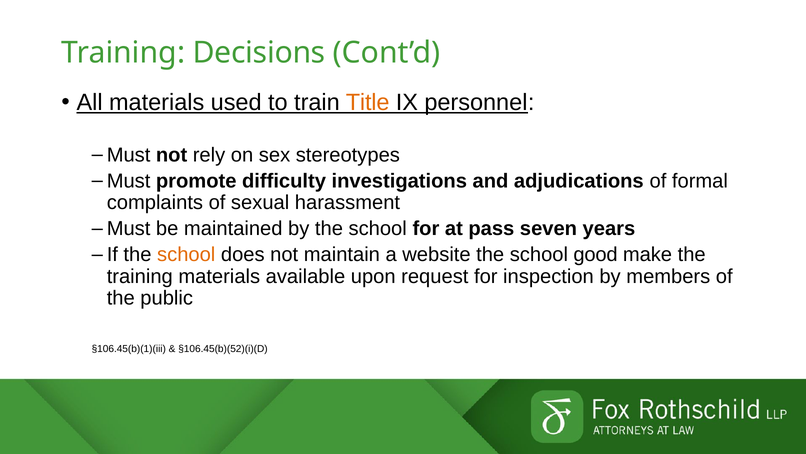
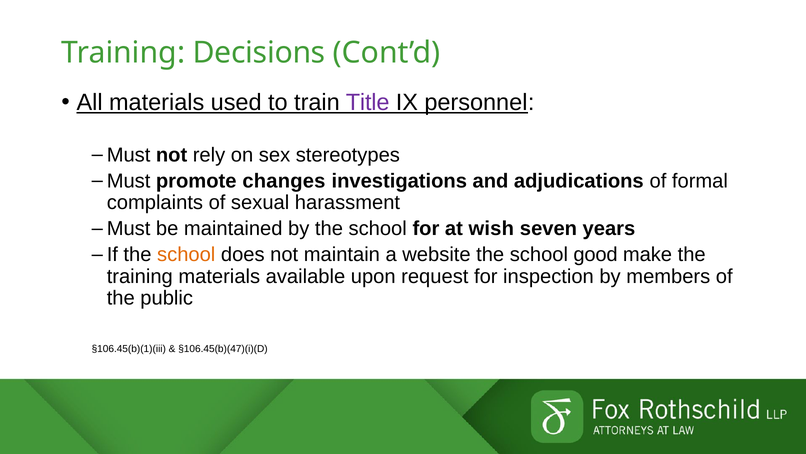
Title colour: orange -> purple (368, 102)
difficulty: difficulty -> changes (284, 181)
pass: pass -> wish (491, 228)
§106.45(b)(52)(i)(D: §106.45(b)(52)(i)(D -> §106.45(b)(47)(i)(D (223, 348)
